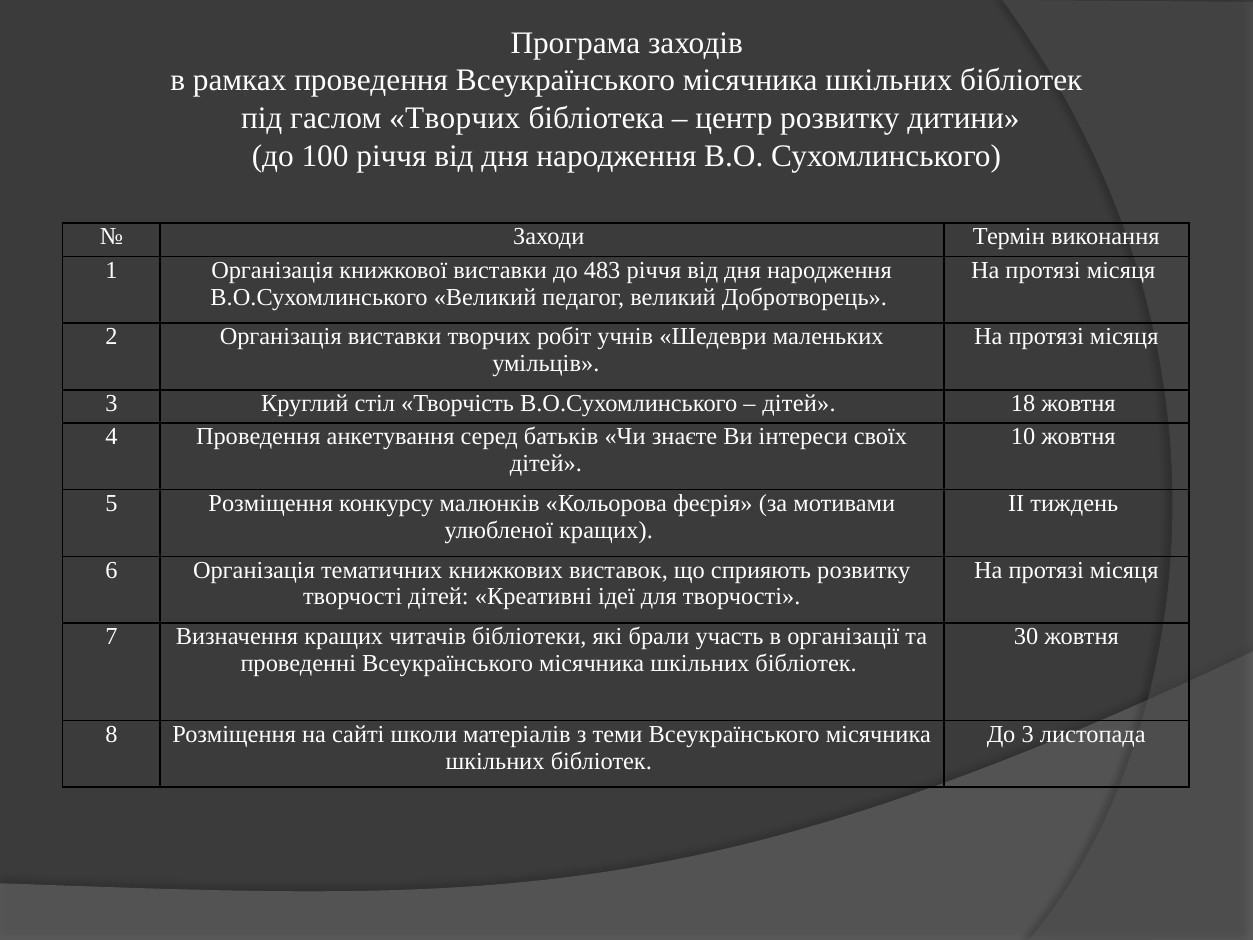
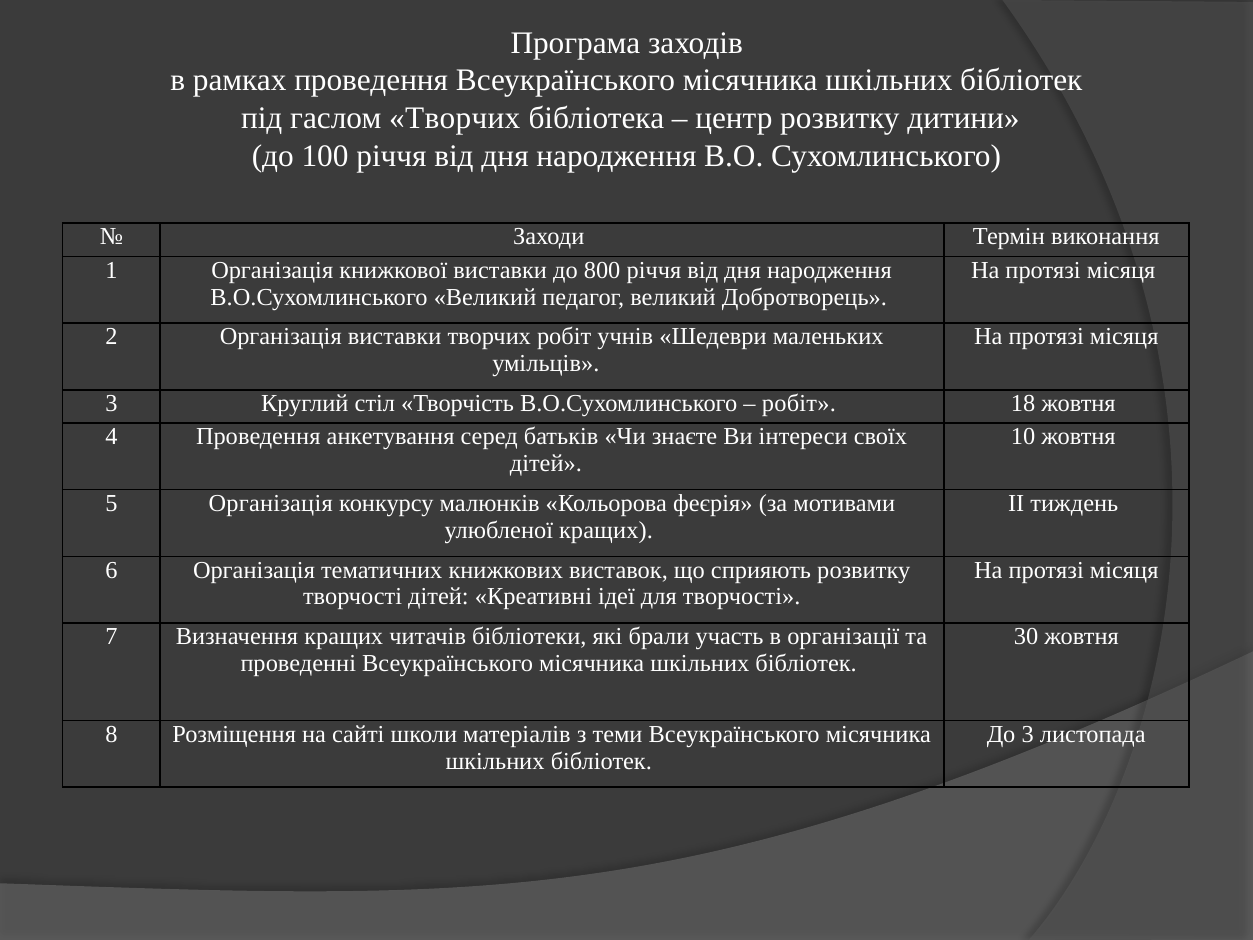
483: 483 -> 800 (602, 270)
дітей: дітей -> робіт (799, 403)
5 Розміщення: Розміщення -> Організація (271, 503)
